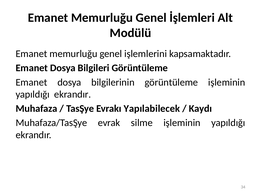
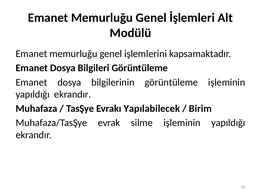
Kaydı: Kaydı -> Birim (200, 108)
